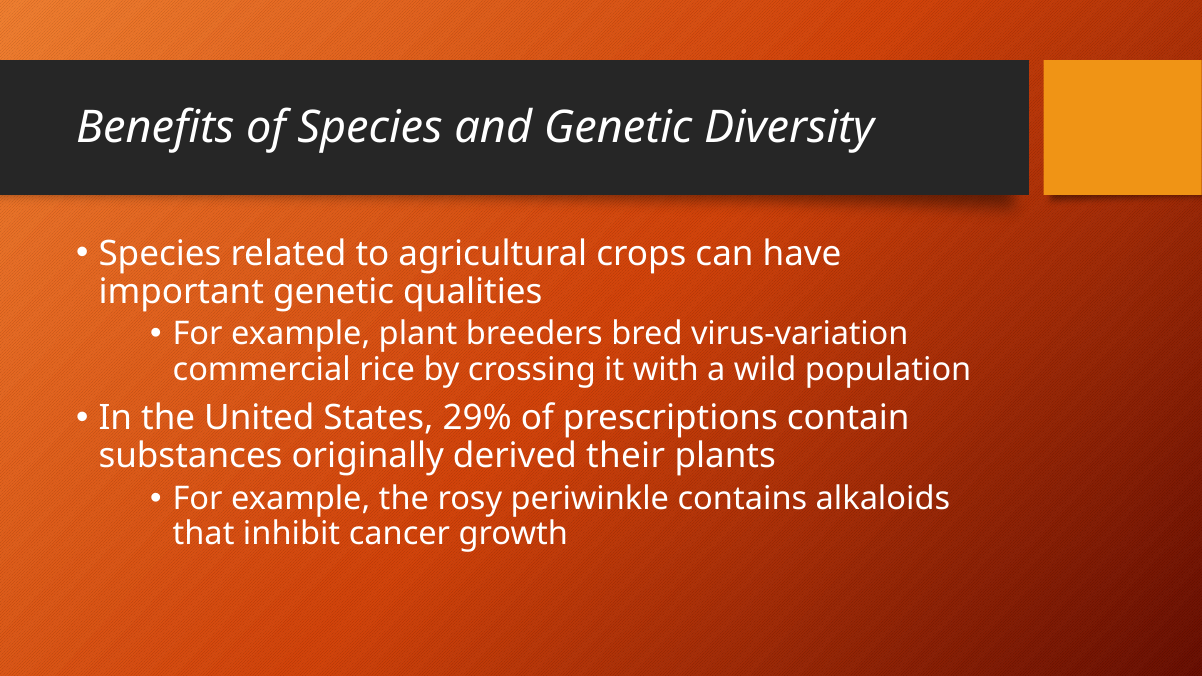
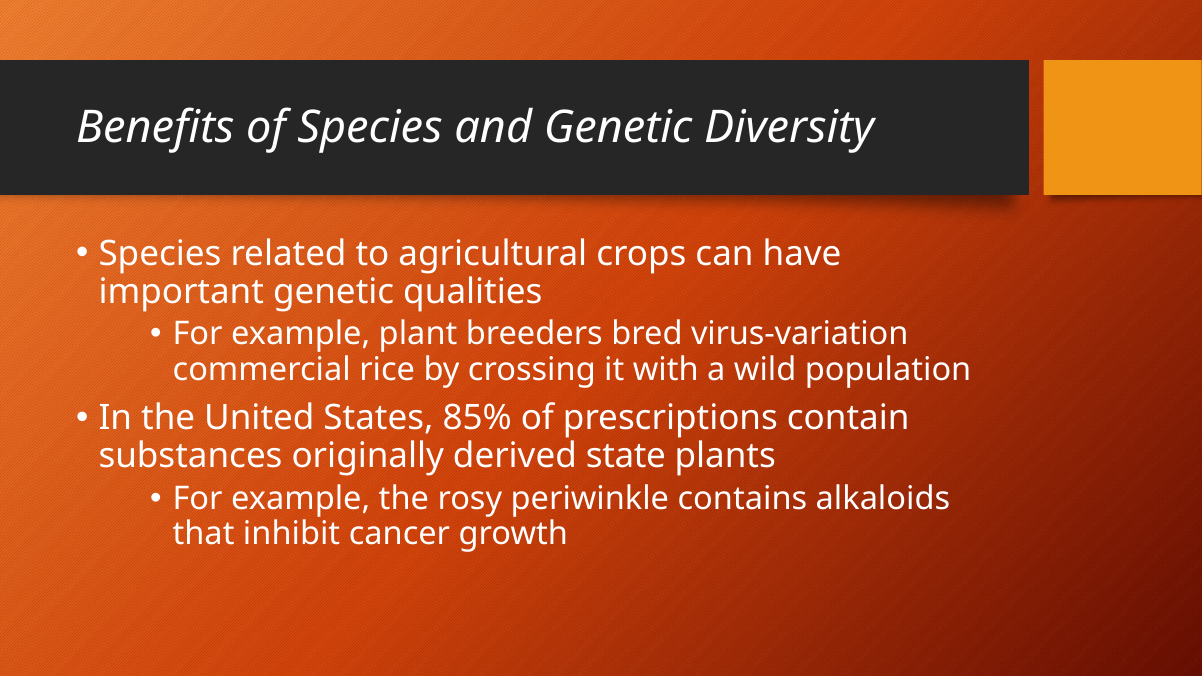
29%: 29% -> 85% (477, 418)
their: their -> state (626, 456)
